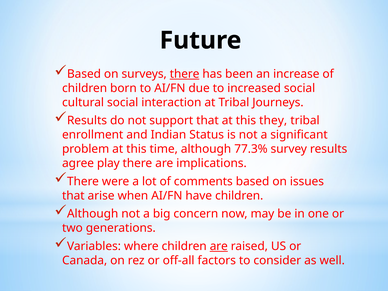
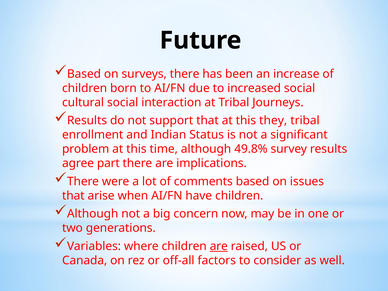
there underline: present -> none (185, 74)
77.3%: 77.3% -> 49.8% (251, 149)
play: play -> part (108, 163)
